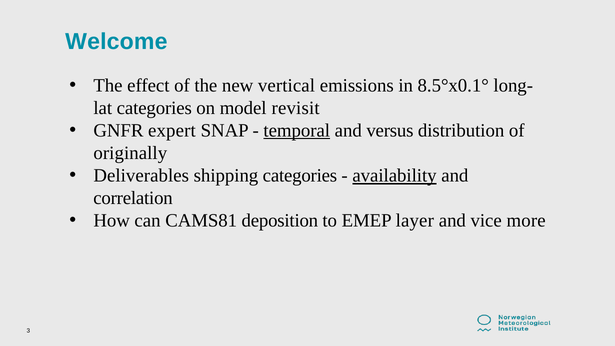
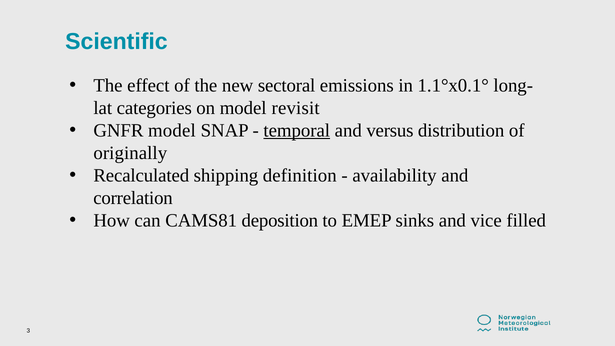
Welcome: Welcome -> Scientific (116, 42)
vertical: vertical -> sectoral (287, 85)
8.5°x0.1°: 8.5°x0.1° -> 1.1°x0.1° (453, 85)
GNFR expert: expert -> model (172, 131)
Deliverables: Deliverables -> Recalculated (141, 176)
shipping categories: categories -> definition (300, 176)
availability underline: present -> none (395, 176)
layer: layer -> sinks (415, 221)
more: more -> filled (526, 221)
